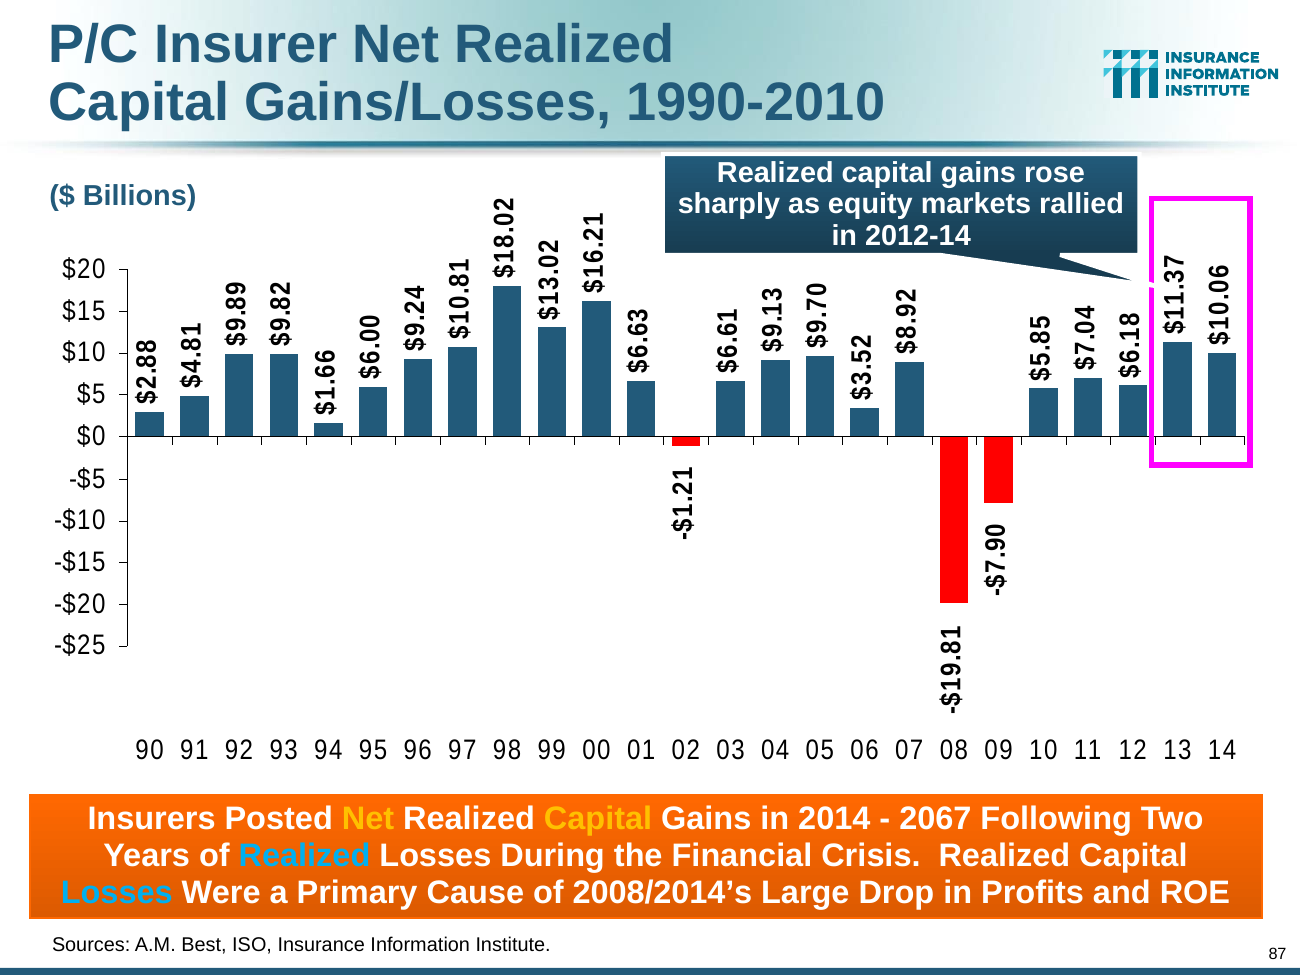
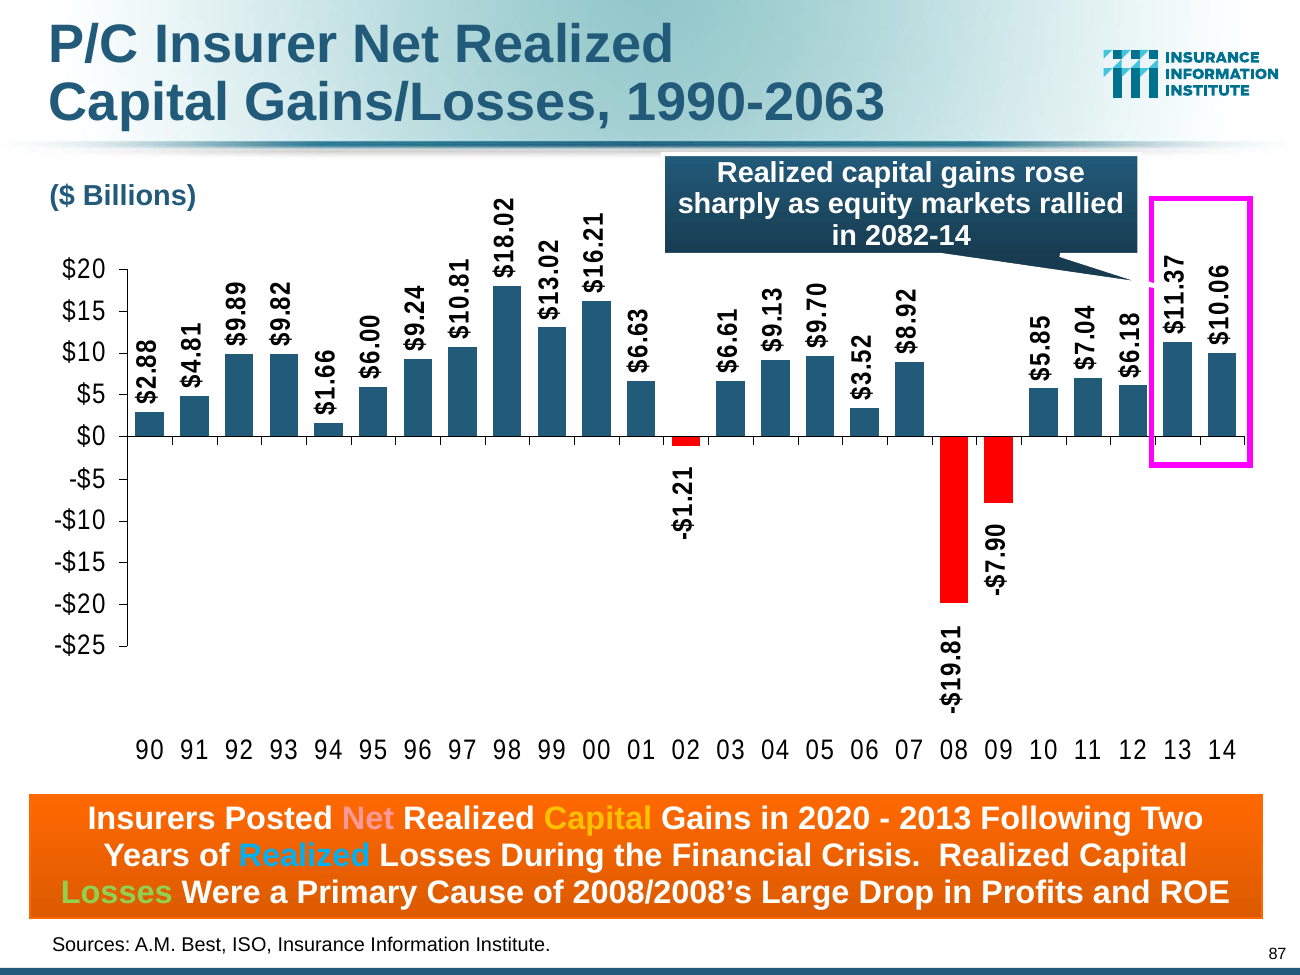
1990-2010: 1990-2010 -> 1990-2063 (756, 103)
2012-14: 2012-14 -> 2082-14 (918, 235)
Net colour: yellow -> pink (368, 819)
2014: 2014 -> 2020 (834, 819)
2067: 2067 -> 2013 (935, 819)
Losses colour: light blue -> light green (117, 893)
2008/2014’s: 2008/2014’s -> 2008/2008’s (662, 893)
